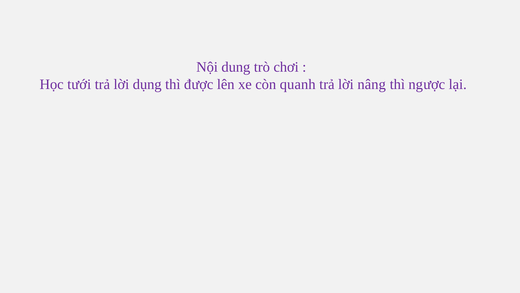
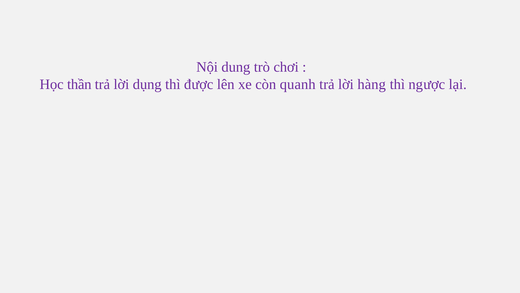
tưới: tưới -> thần (79, 84)
nâng: nâng -> hàng (372, 84)
